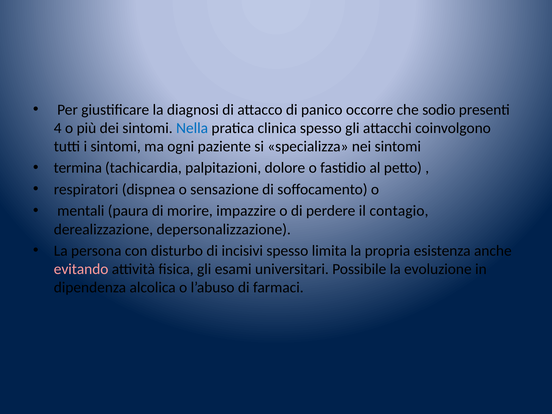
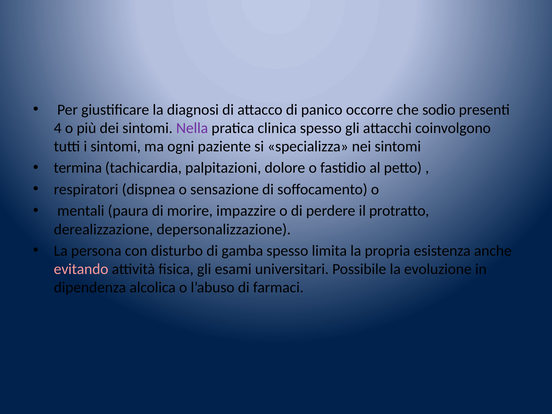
Nella colour: blue -> purple (192, 128)
contagio: contagio -> protratto (399, 211)
incisivi: incisivi -> gamba (242, 251)
